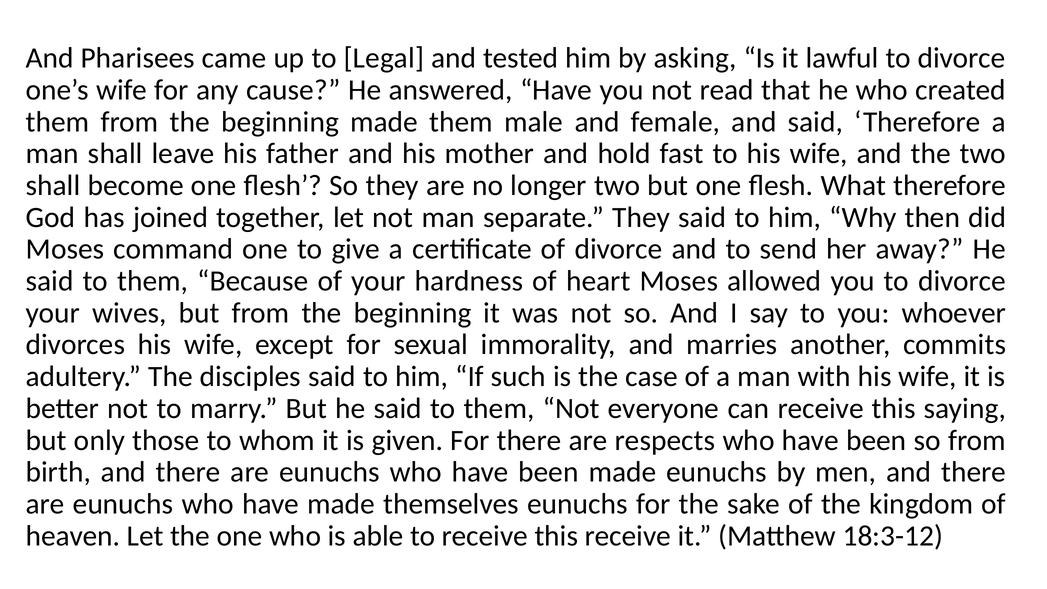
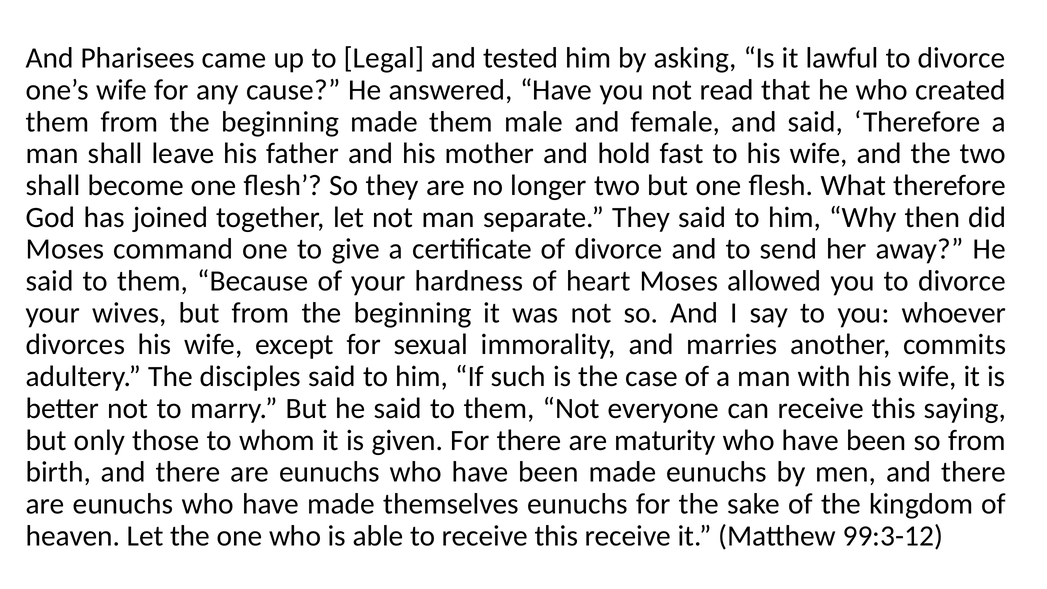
respects: respects -> maturity (665, 440)
18:3-12: 18:3-12 -> 99:3-12 (893, 536)
